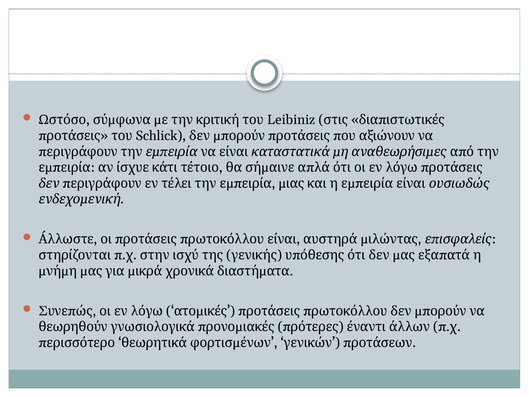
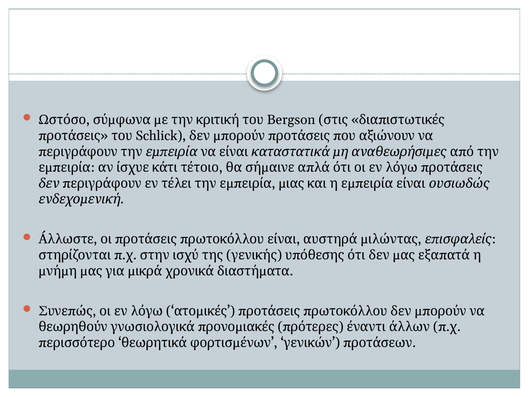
Leibiniz: Leibiniz -> Bergson (291, 120)
